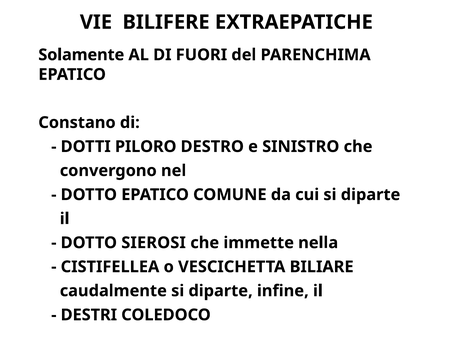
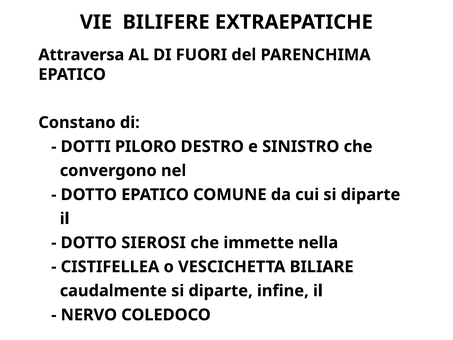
Solamente: Solamente -> Attraversa (81, 55)
DESTRI: DESTRI -> NERVO (89, 315)
